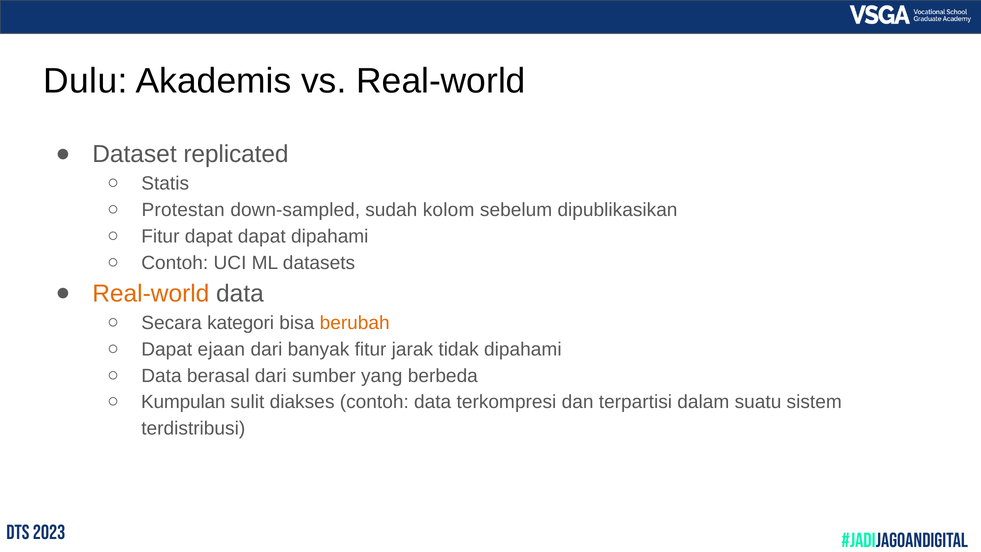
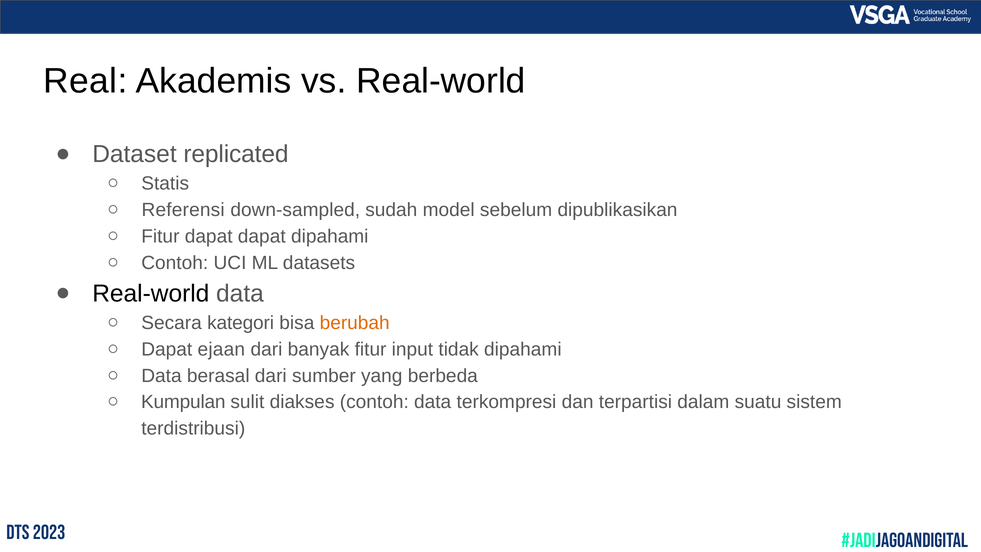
Dulu: Dulu -> Real (85, 81)
Protestan: Protestan -> Referensi (183, 210)
kolom: kolom -> model (449, 210)
Real-world colour: orange -> black (151, 294)
jarak: jarak -> input (412, 349)
